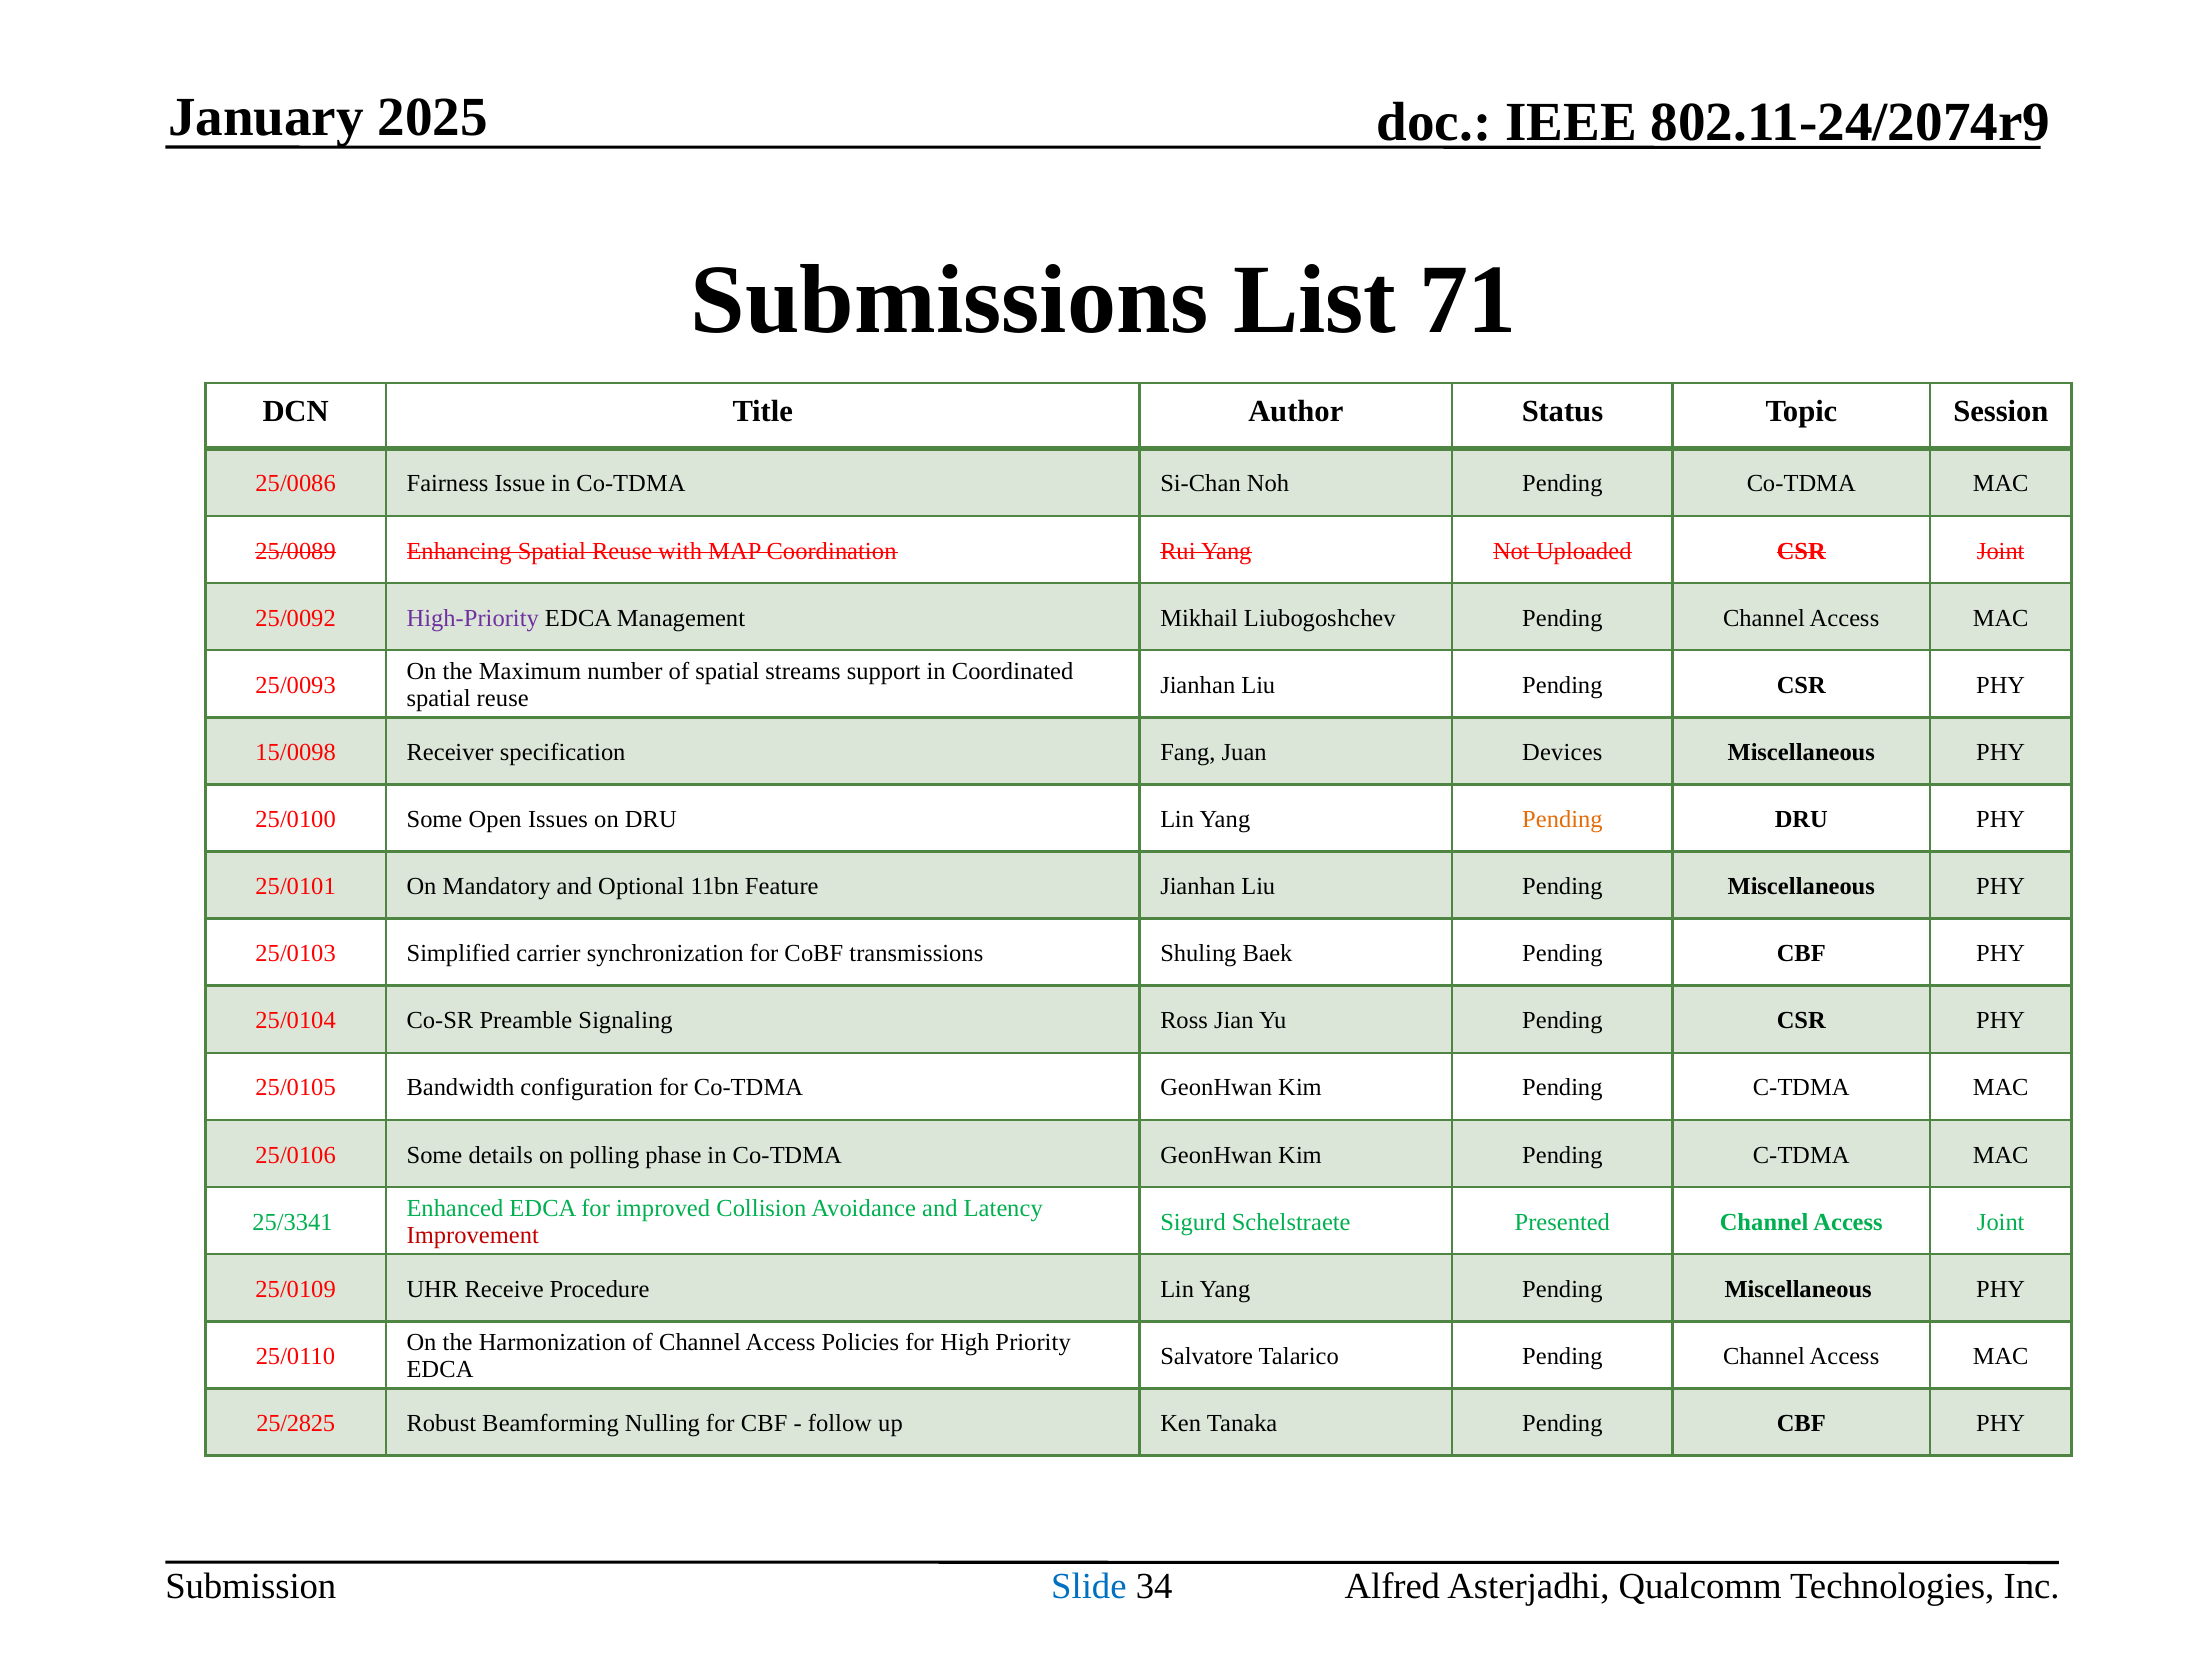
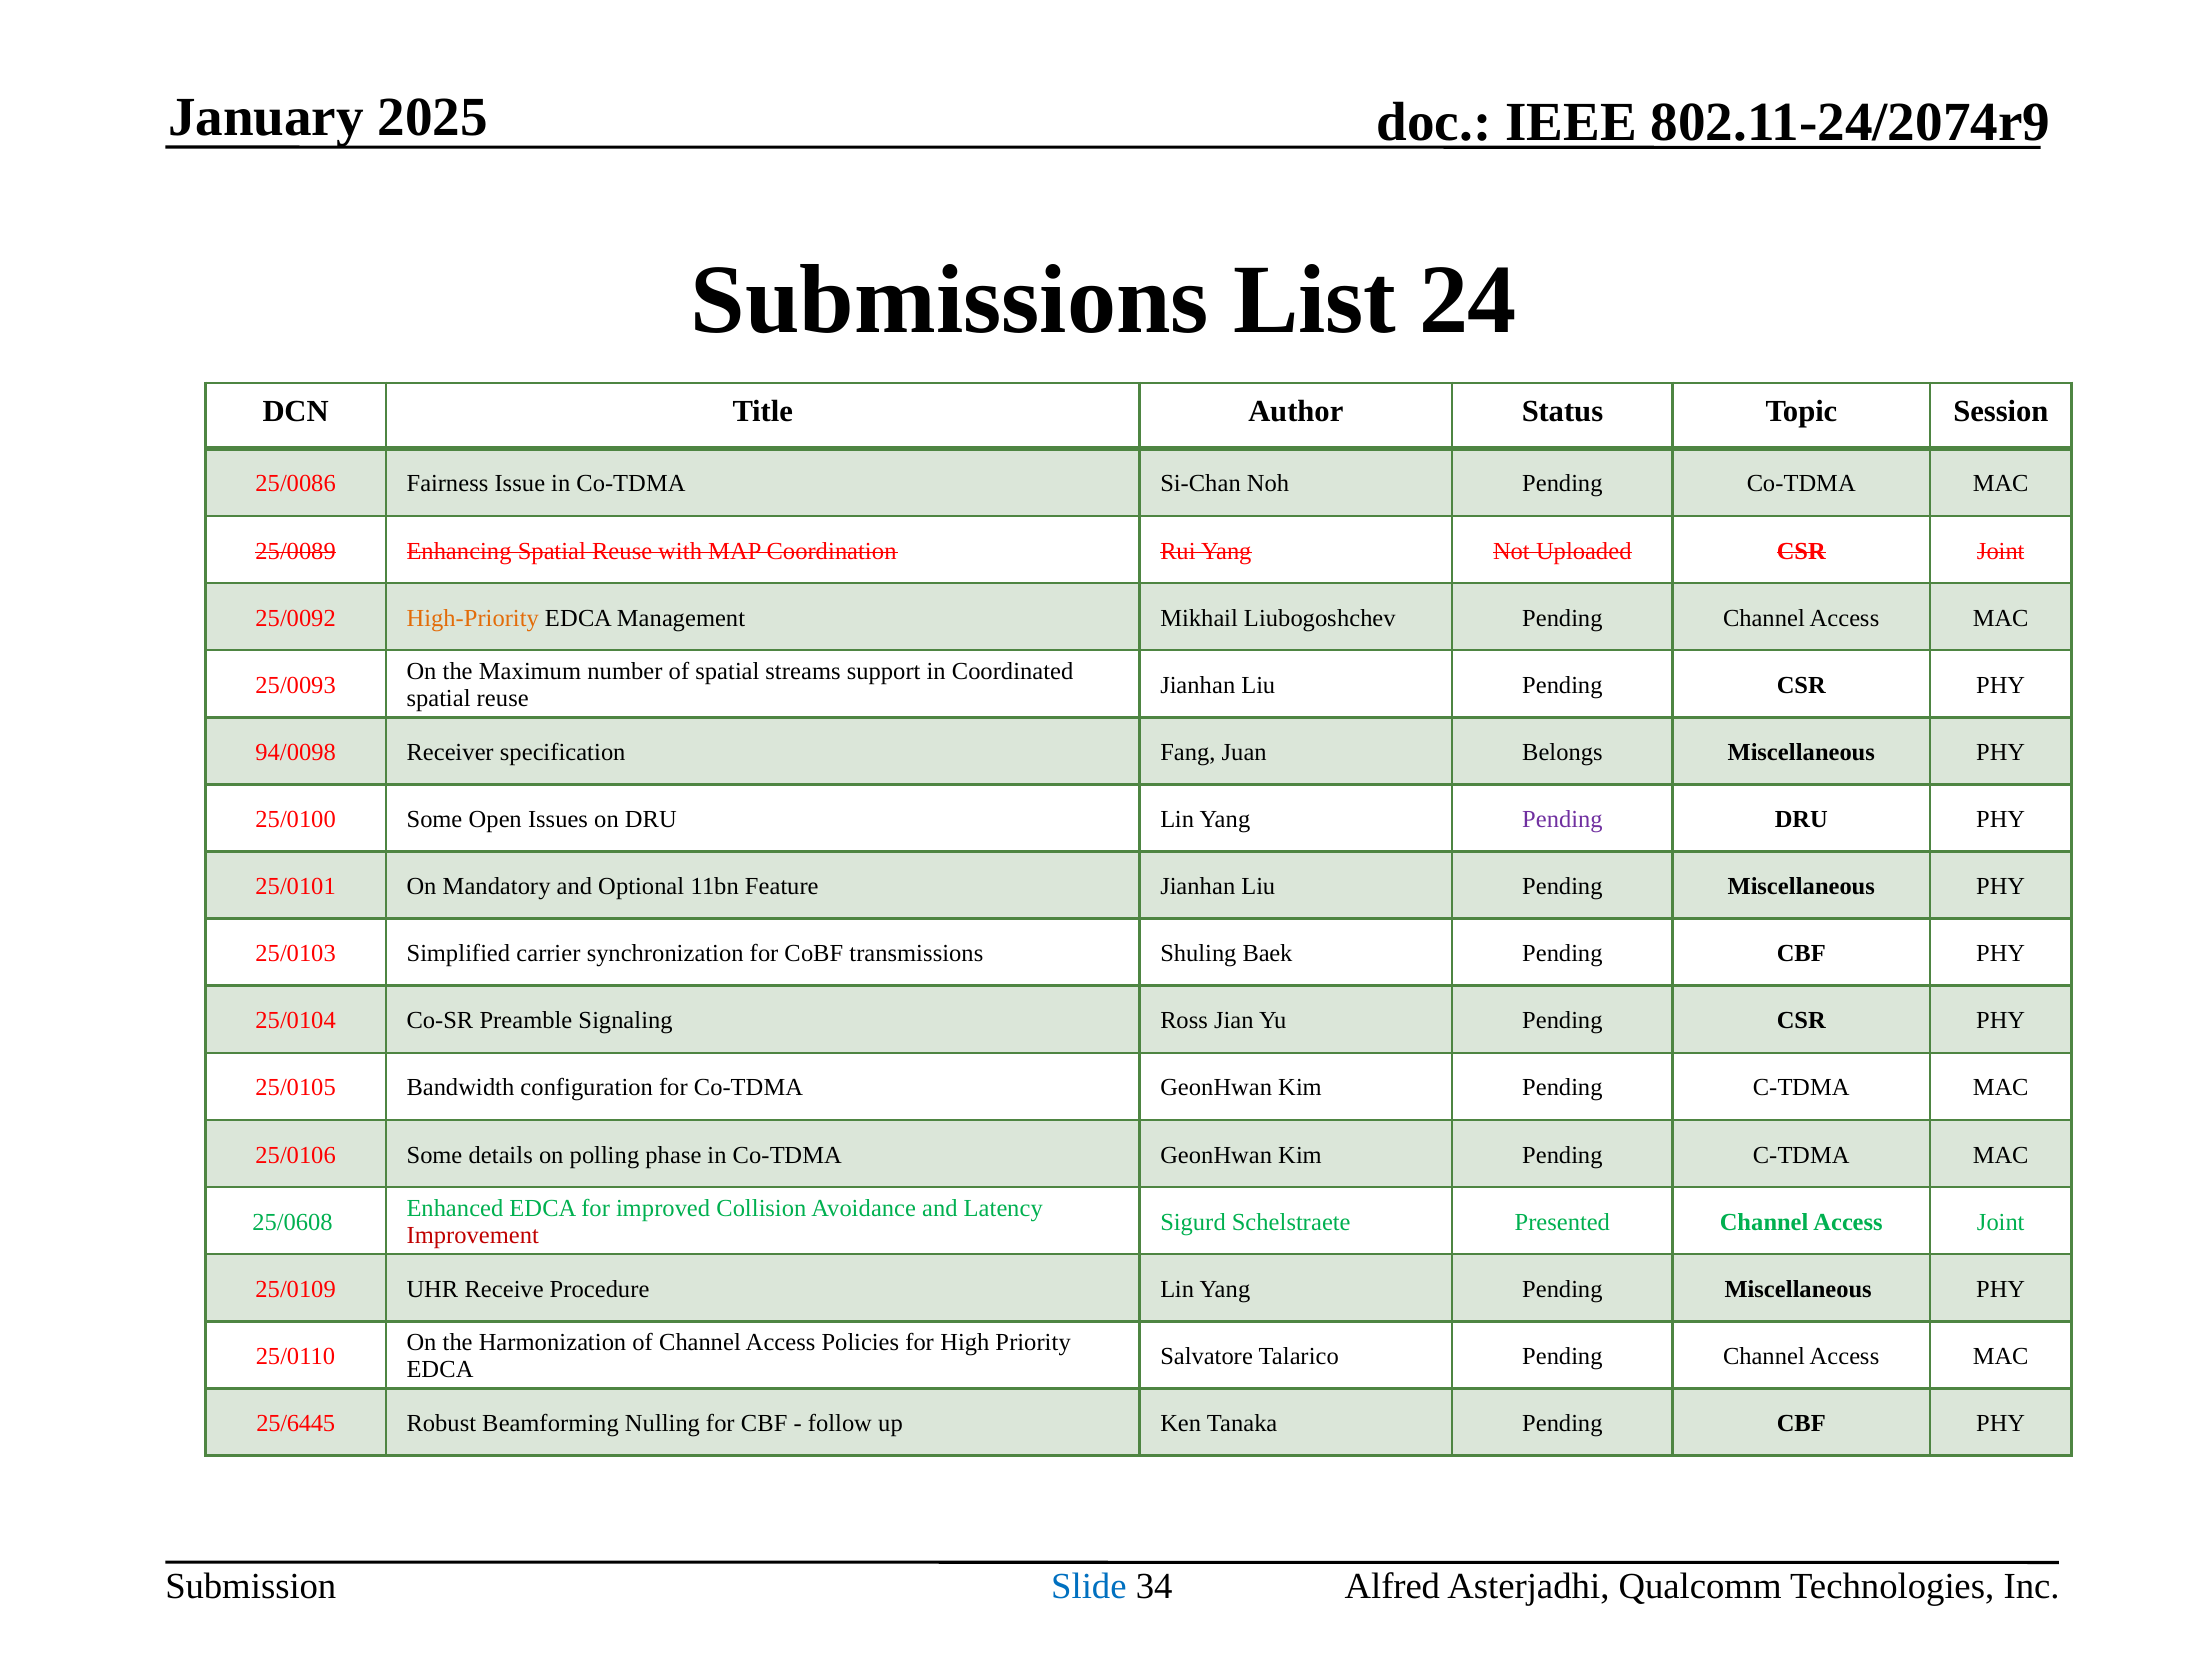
71: 71 -> 24 (1468, 301)
High-Priority colour: purple -> orange (473, 618)
15/0098: 15/0098 -> 94/0098 (296, 753)
Devices: Devices -> Belongs (1562, 753)
Pending colour: orange -> purple (1562, 820)
25/3341: 25/3341 -> 25/0608 (293, 1223)
25/2825: 25/2825 -> 25/6445 (296, 1424)
